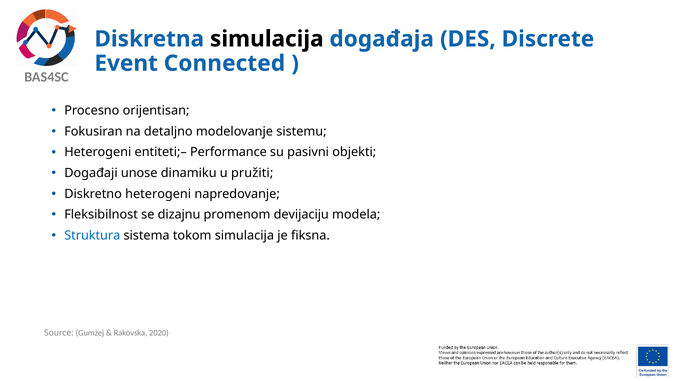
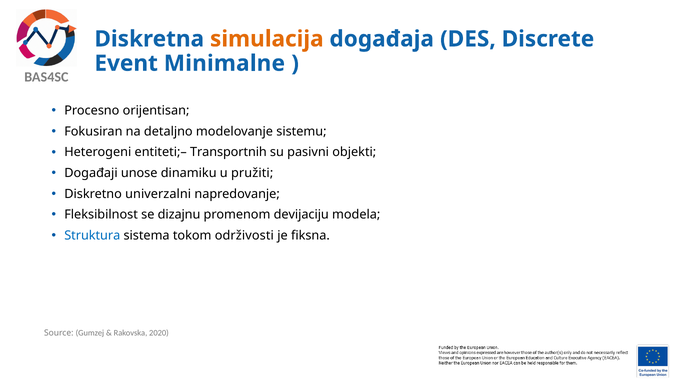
simulacija colour: black -> orange (267, 39)
Connected: Connected -> Minimalne (224, 63)
Performance: Performance -> Transportnih (228, 152)
Diskretno heterogeni: heterogeni -> univerzalni (158, 194)
tokom simulacija: simulacija -> održivosti (244, 235)
